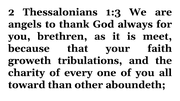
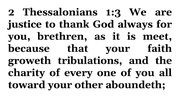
angels: angels -> justice (25, 24)
toward than: than -> your (60, 85)
